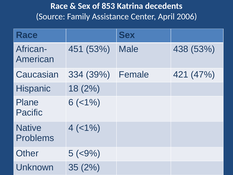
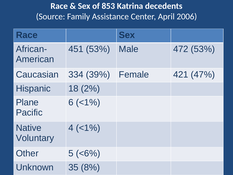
438: 438 -> 472 (181, 49)
Problems: Problems -> Voluntary (35, 138)
<9%: <9% -> <6% (88, 153)
35 2%: 2% -> 8% (90, 167)
